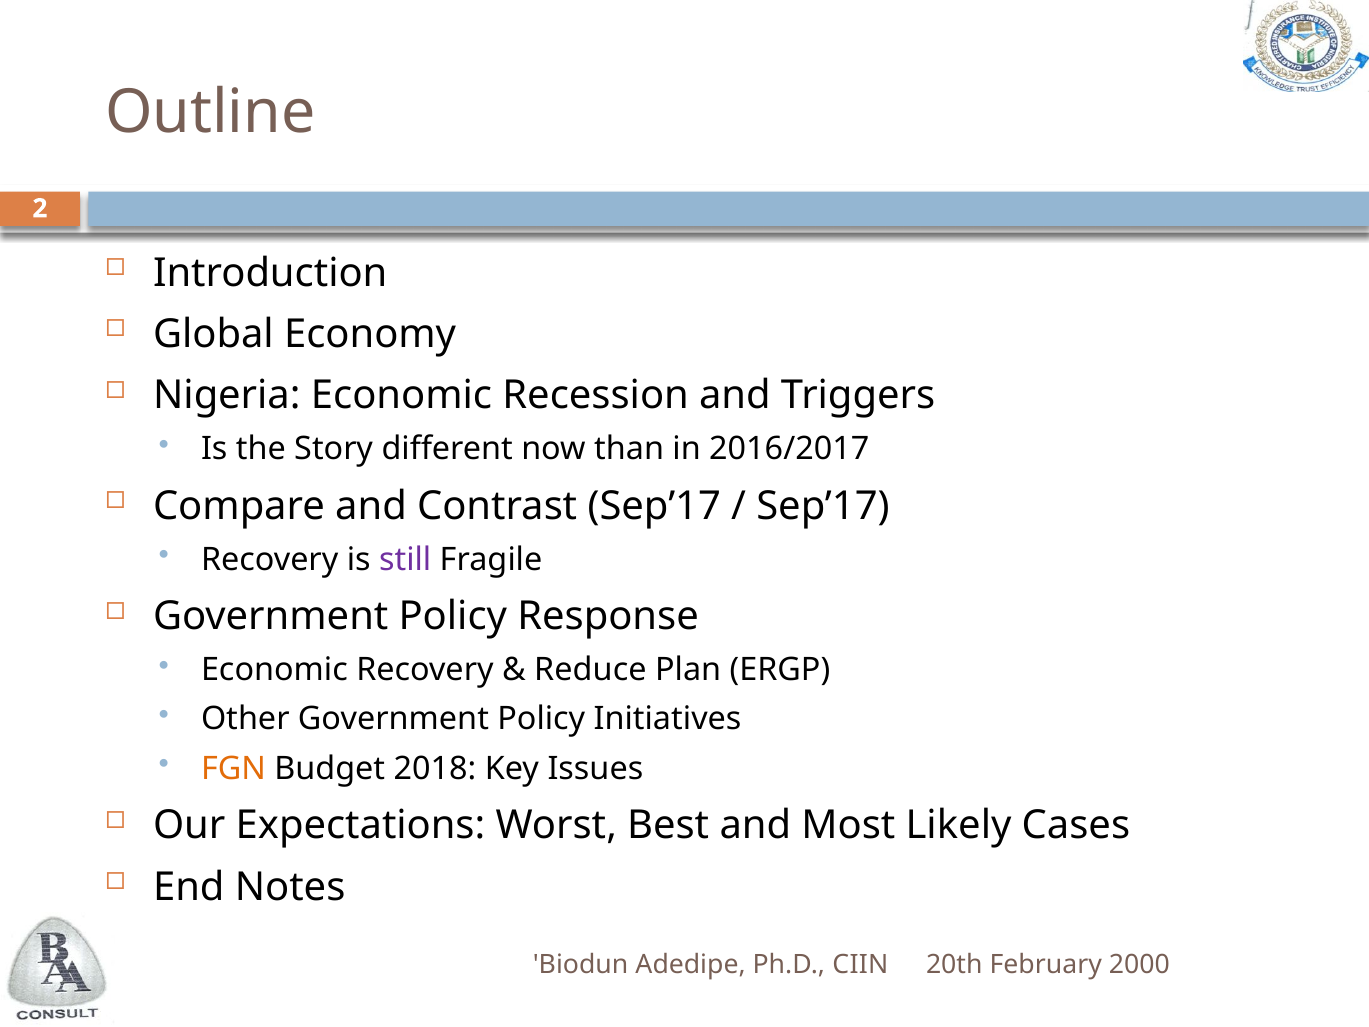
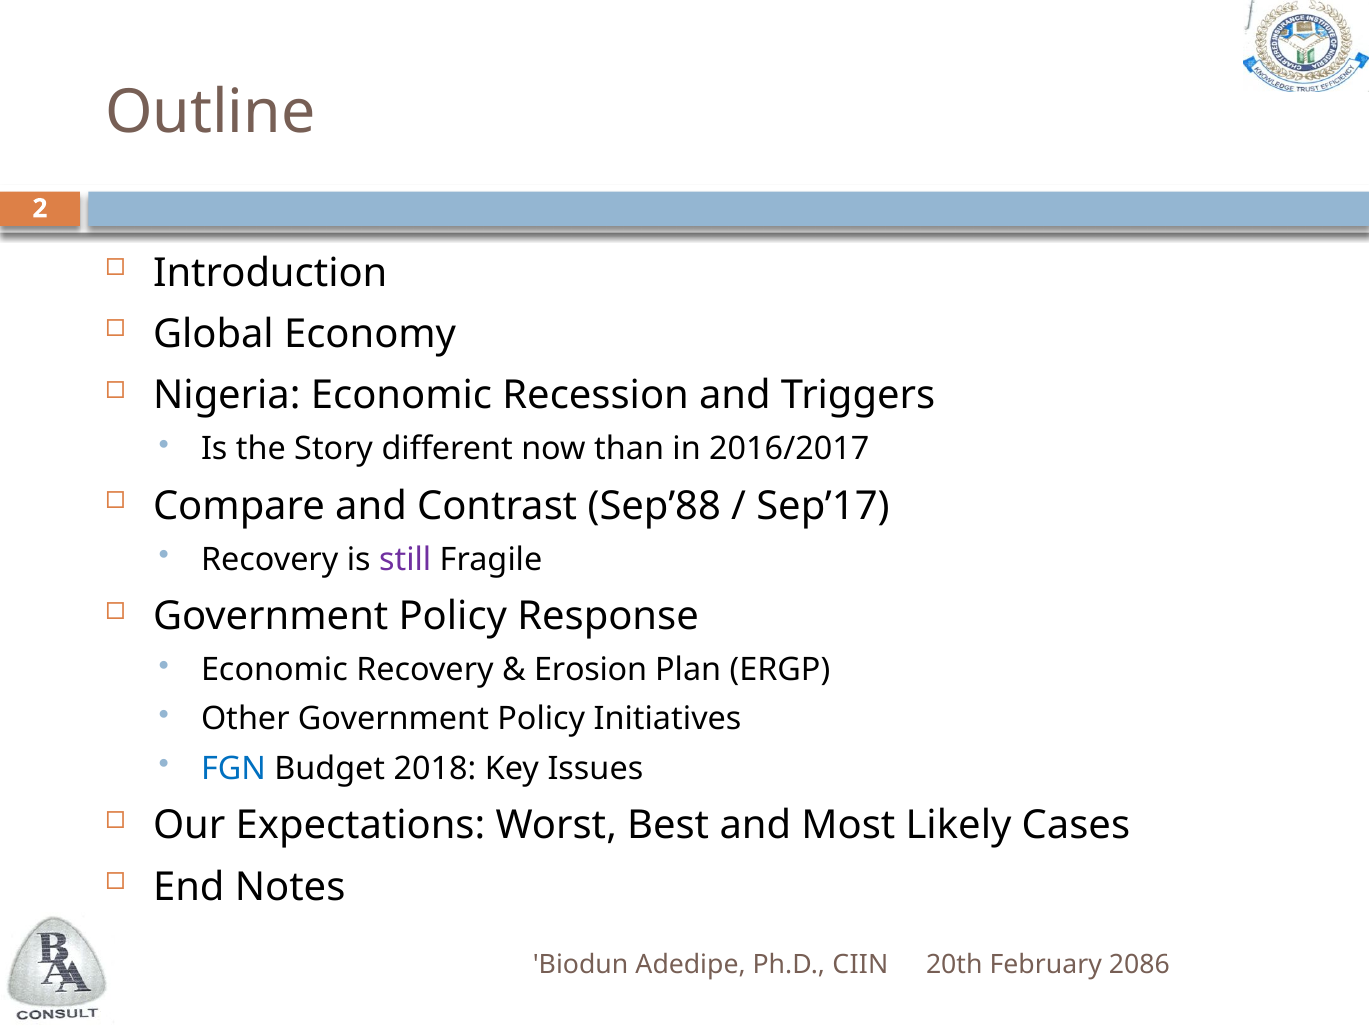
Contrast Sep’17: Sep’17 -> Sep’88 (654, 506)
Reduce: Reduce -> Erosion (591, 670)
FGN colour: orange -> blue (234, 768)
2000: 2000 -> 2086 (1139, 965)
